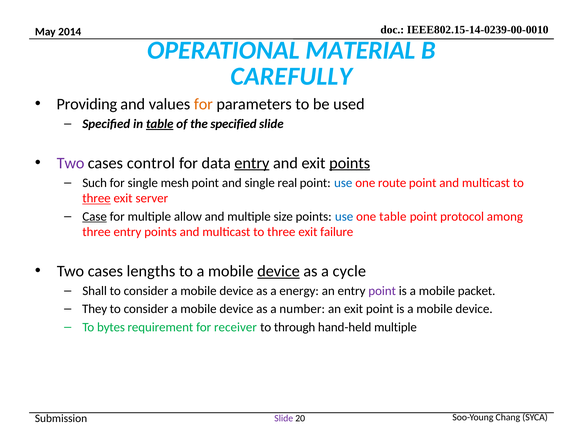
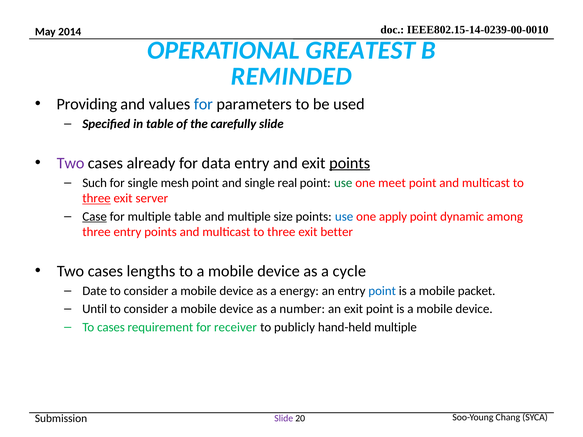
MATERIAL: MATERIAL -> GREATEST (360, 50)
CAREFULLY: CAREFULLY -> REMINDED (291, 76)
for colour: orange -> blue (203, 104)
table underline: present -> none (160, 124)
the specified: specified -> carefully (233, 124)
control: control -> already (151, 163)
entry underline: present -> none (252, 163)
use colour: blue -> green (343, 183)
route: route -> meet (392, 183)
multiple allow: allow -> table (188, 217)
one table: table -> apply (393, 217)
protocol: protocol -> dynamic (462, 217)
failure: failure -> better (337, 232)
device underline: present -> none (279, 271)
Shall: Shall -> Date (95, 291)
point colour: purple -> blue (382, 291)
They: They -> Until (95, 309)
To bytes: bytes -> cases (111, 327)
through: through -> publicly (295, 327)
